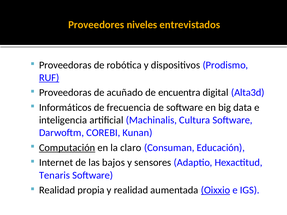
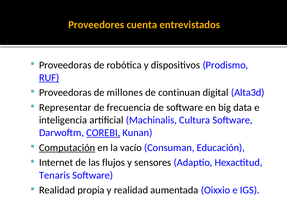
niveles: niveles -> cuenta (142, 25)
acuñado: acuñado -> millones (125, 93)
encuentra: encuentra -> continuan (179, 93)
Informáticos: Informáticos -> Representar (65, 108)
COREBI underline: none -> present (103, 133)
claro: claro -> vacío (131, 148)
bajos: bajos -> flujos (114, 163)
Oixxio underline: present -> none (215, 190)
